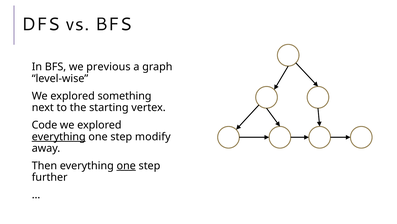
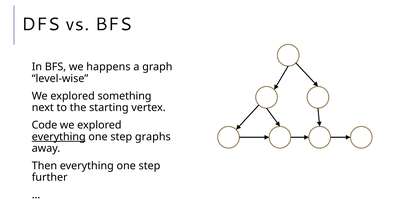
previous: previous -> happens (108, 67)
modify: modify -> graphs (153, 136)
one underline: present -> none (126, 165)
